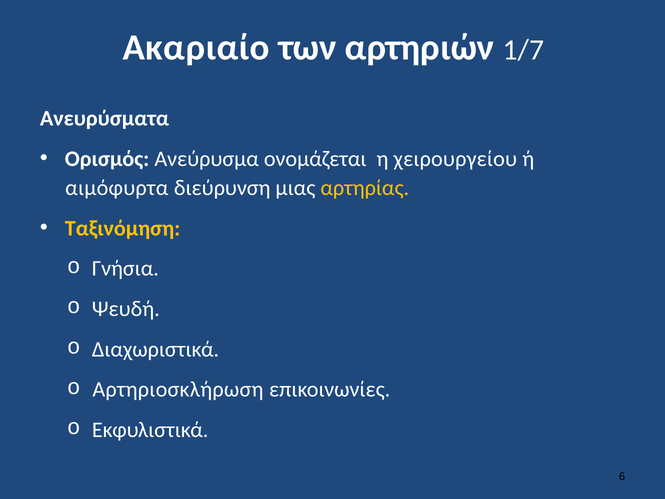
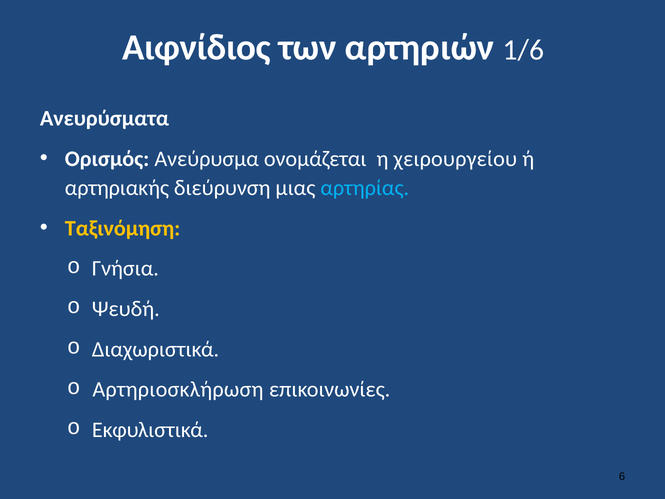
Ακαριαίο: Ακαριαίο -> Αιφνίδιος (196, 48)
1/7: 1/7 -> 1/6 (523, 50)
αιμόφυρτα: αιμόφυρτα -> αρτηριακής (117, 188)
αρτηρίας colour: yellow -> light blue (365, 188)
